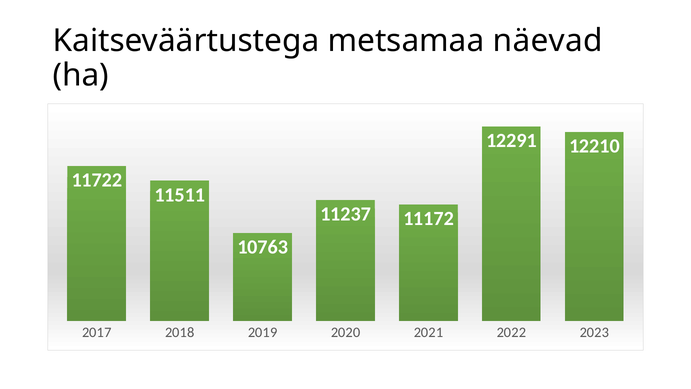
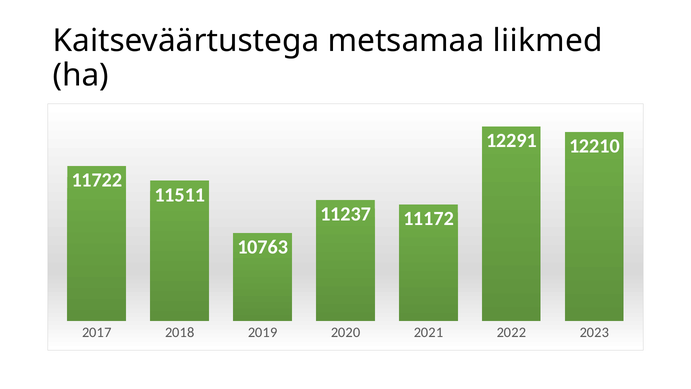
näevad: näevad -> liikmed (548, 41)
